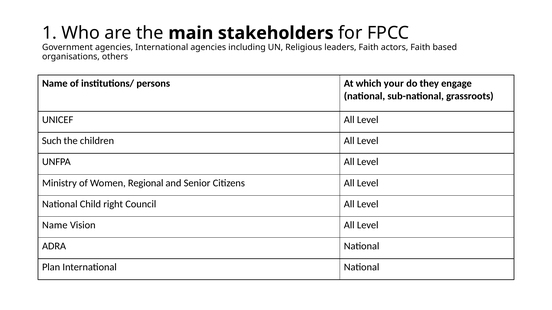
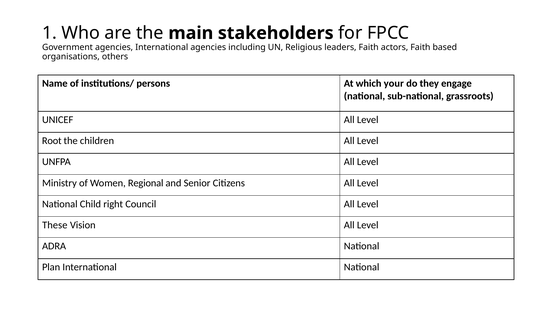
Such: Such -> Root (52, 141)
Name: Name -> These (55, 225)
